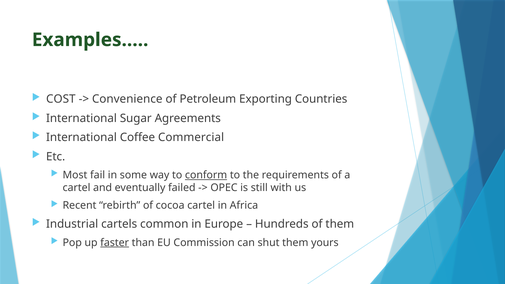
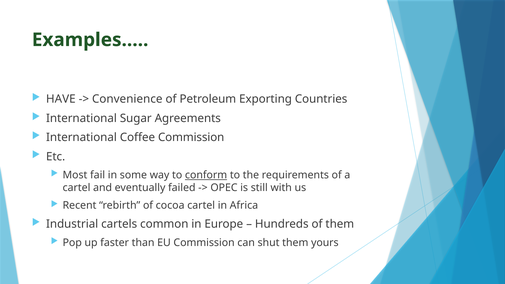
COST: COST -> HAVE (61, 99)
Coffee Commercial: Commercial -> Commission (191, 137)
faster underline: present -> none (115, 243)
